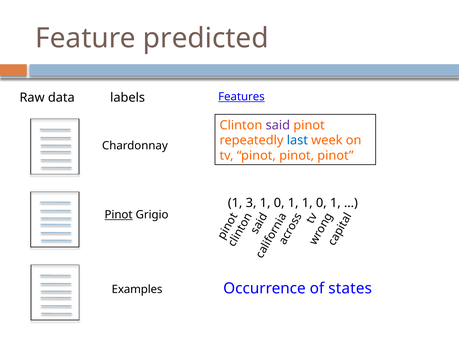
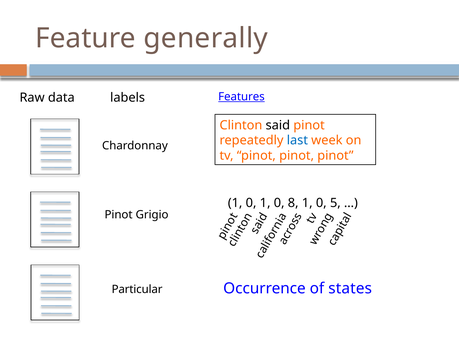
predicted: predicted -> generally (206, 38)
said colour: purple -> black (278, 125)
3: 3 -> 0 (251, 203)
1: 1 -> 8 (293, 203)
1: 1 -> 5 (335, 203)
Pinot underline: present -> none (119, 215)
Examples: Examples -> Particular (137, 290)
